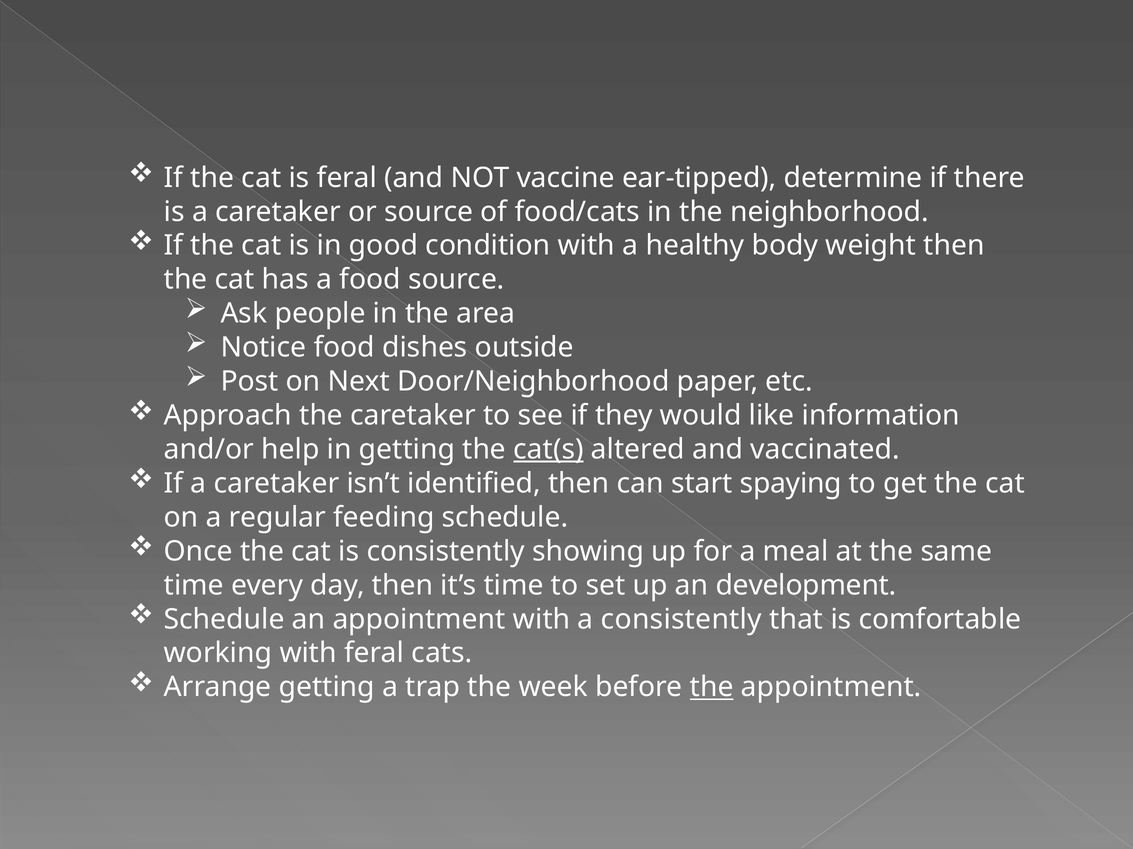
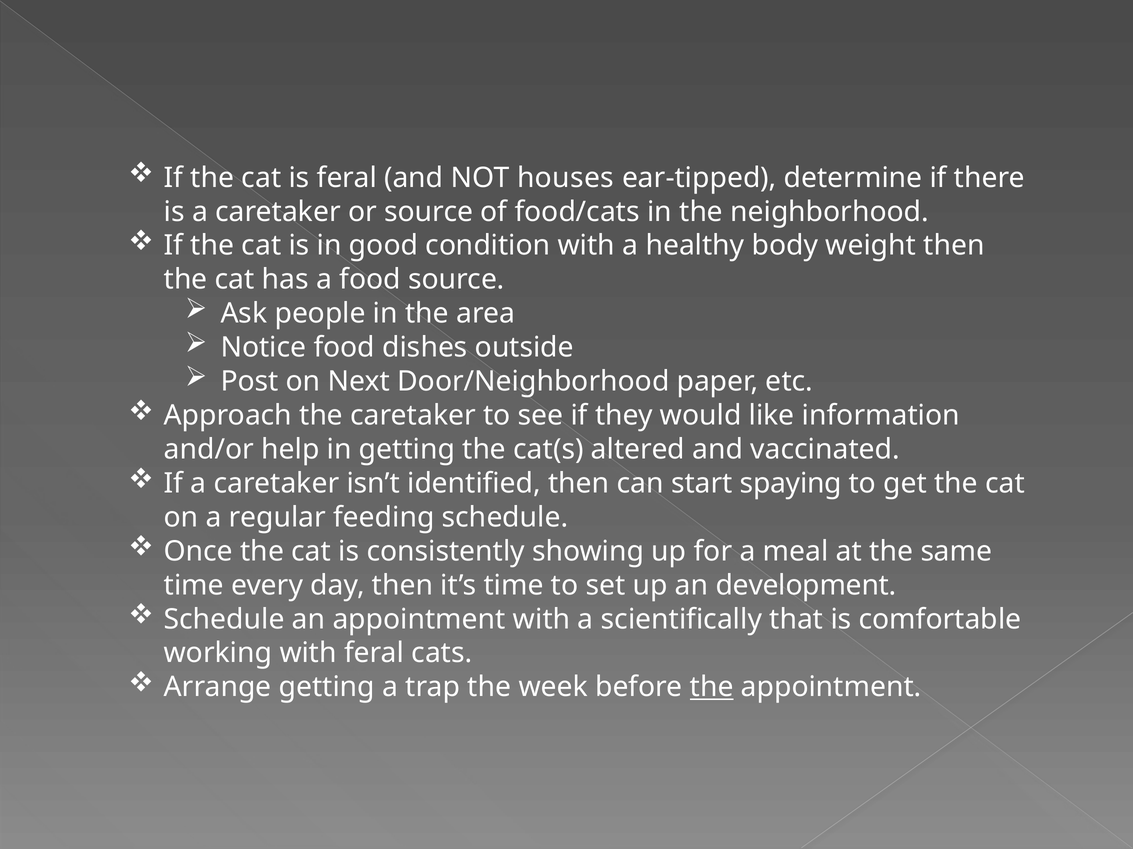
vaccine: vaccine -> houses (566, 178)
cat(s underline: present -> none (548, 450)
a consistently: consistently -> scientifically (681, 620)
